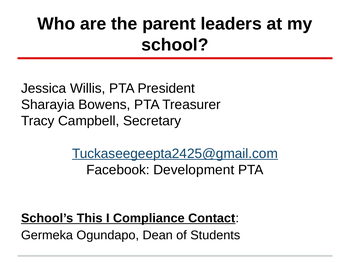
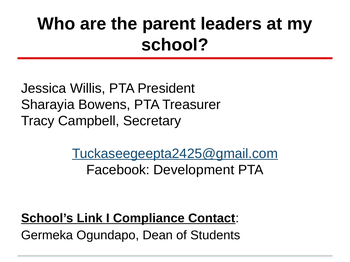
This: This -> Link (90, 219)
